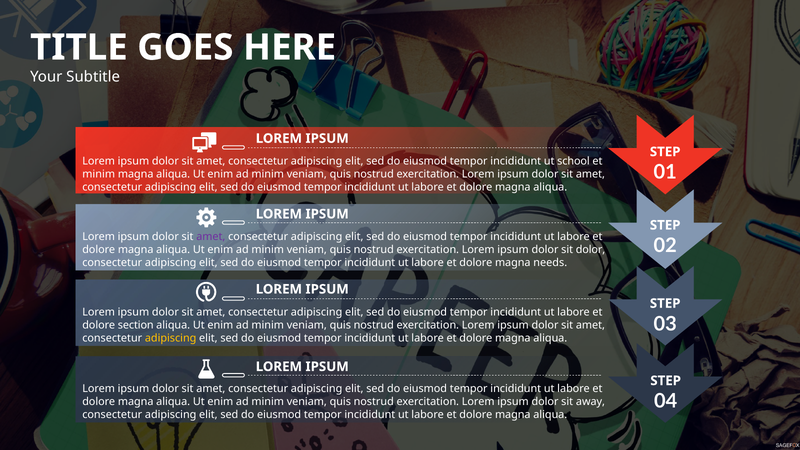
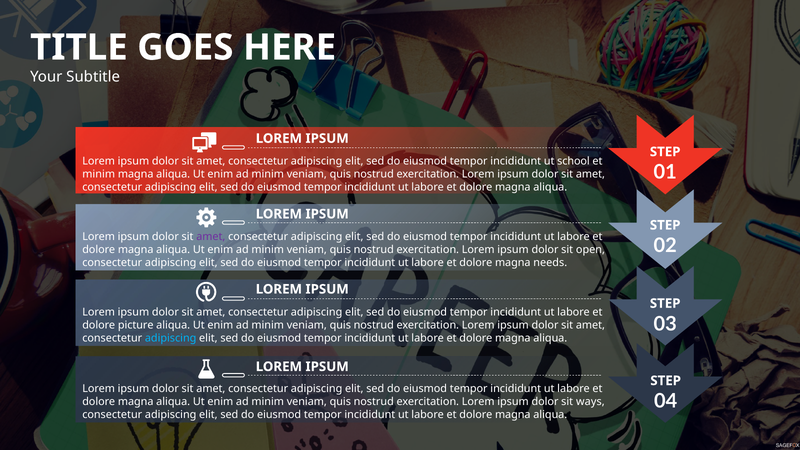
sit dolor: dolor -> open (590, 250)
section: section -> picture (136, 325)
adipiscing colour: yellow -> light blue (171, 338)
away: away -> ways (590, 402)
